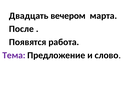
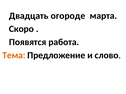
вечером: вечером -> огороде (68, 16)
После: После -> Скоро (21, 29)
Тема colour: purple -> orange (14, 56)
